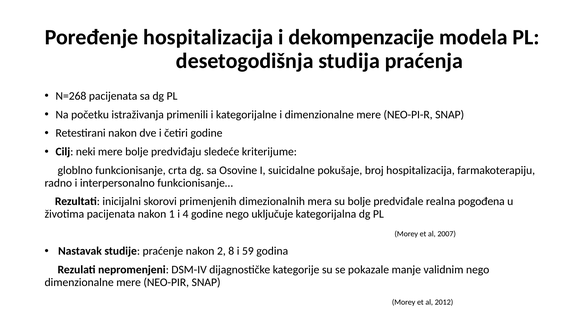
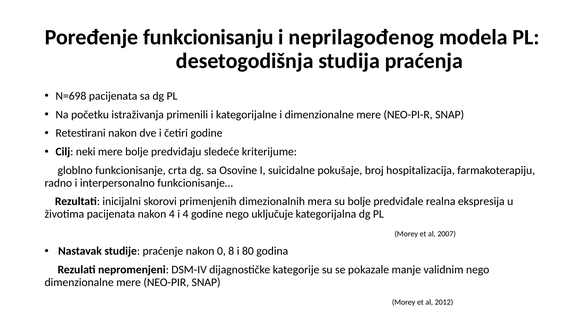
Poređenje hospitalizacija: hospitalizacija -> funkcionisanju (208, 37)
dekompenzacije: dekompenzacije -> neprilagođenog (361, 37)
N=268: N=268 -> N=698 (71, 96)
pogođena: pogođena -> ekspresija (481, 201)
nakon 1: 1 -> 4 (172, 214)
2: 2 -> 0 (221, 251)
59: 59 -> 80 (248, 251)
